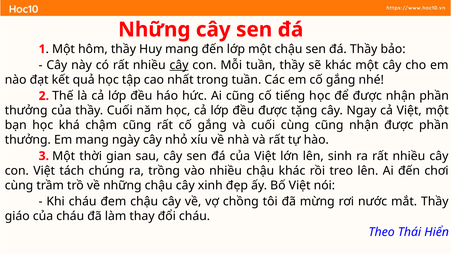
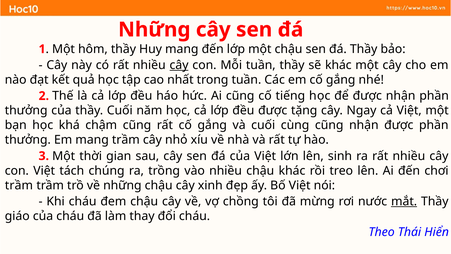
mang ngày: ngày -> trầm (126, 140)
cùng: cùng -> trầm (19, 185)
mắt underline: none -> present (404, 201)
